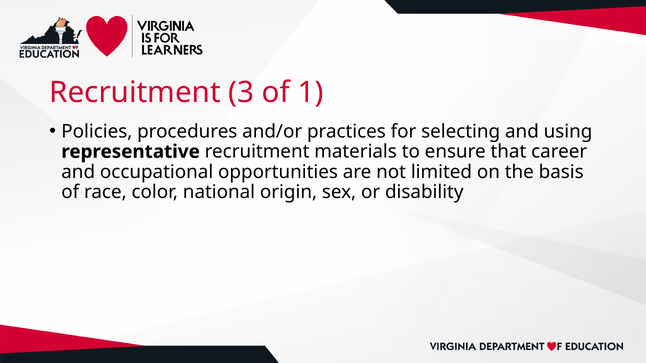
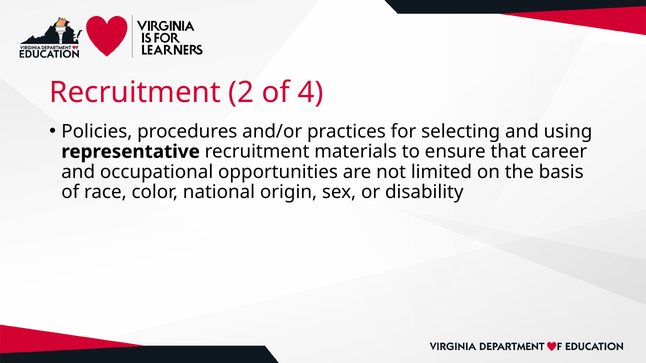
3: 3 -> 2 (241, 93)
1: 1 -> 4 (311, 93)
